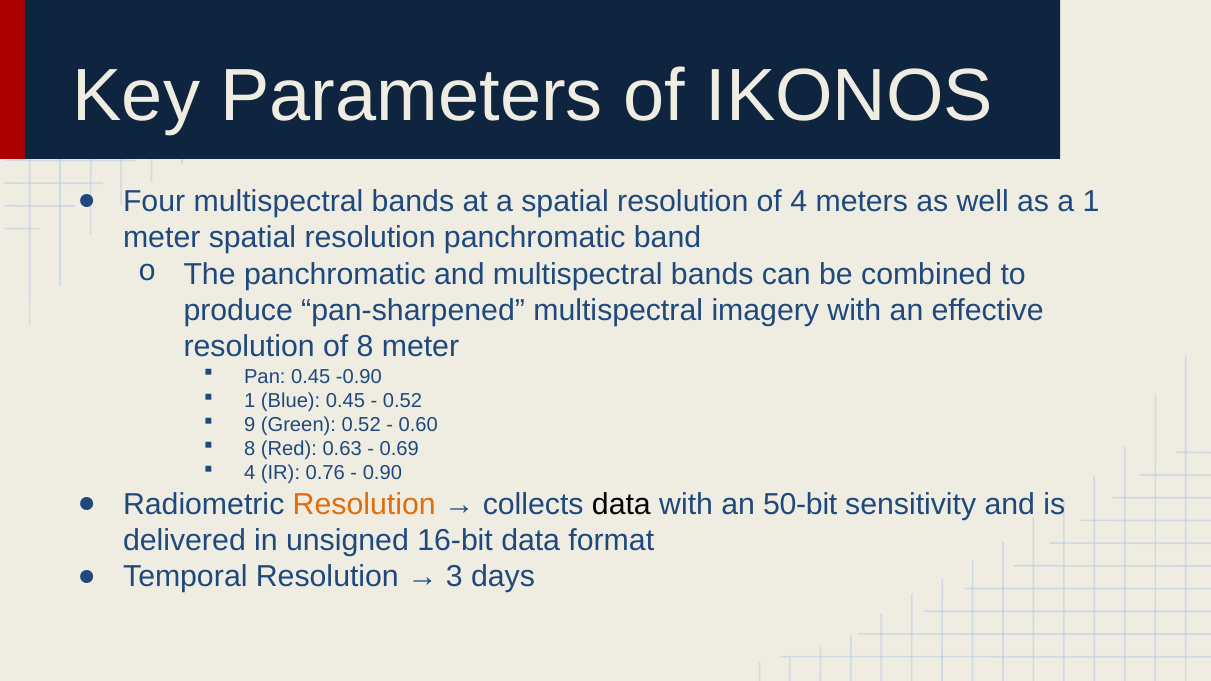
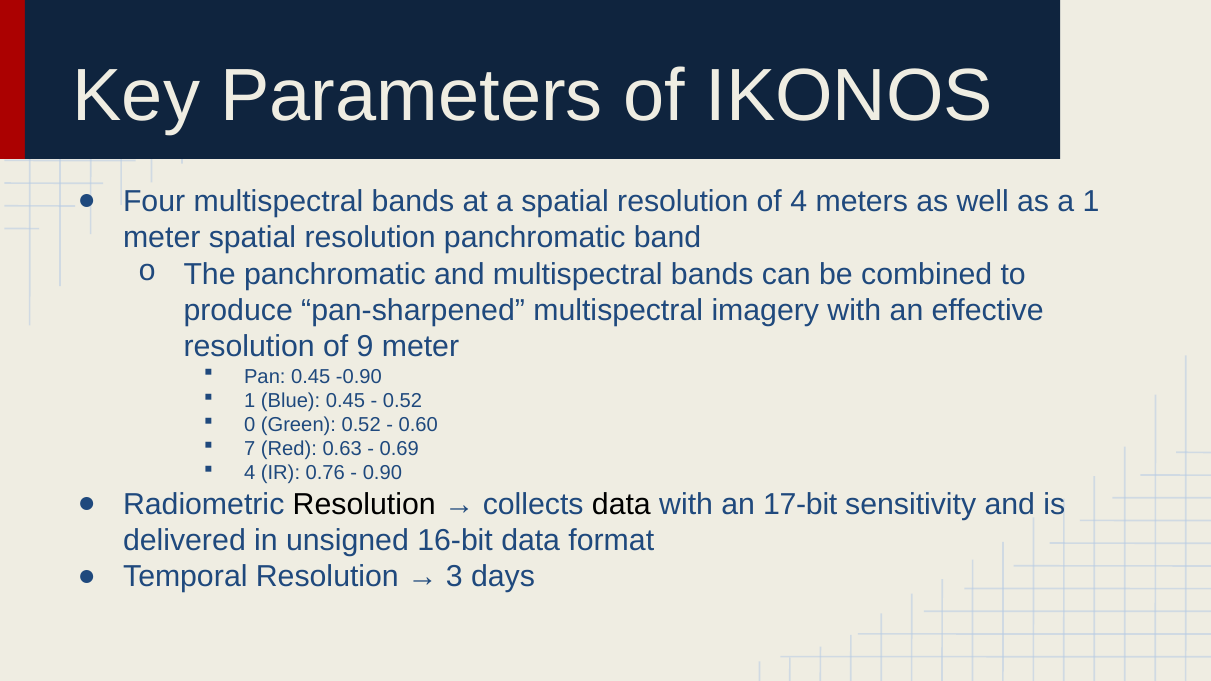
of 8: 8 -> 9 (365, 347)
9: 9 -> 0 (250, 425)
8: 8 -> 7 (250, 449)
Resolution colour: orange -> black (364, 504)
50-bit: 50-bit -> 17-bit (800, 504)
